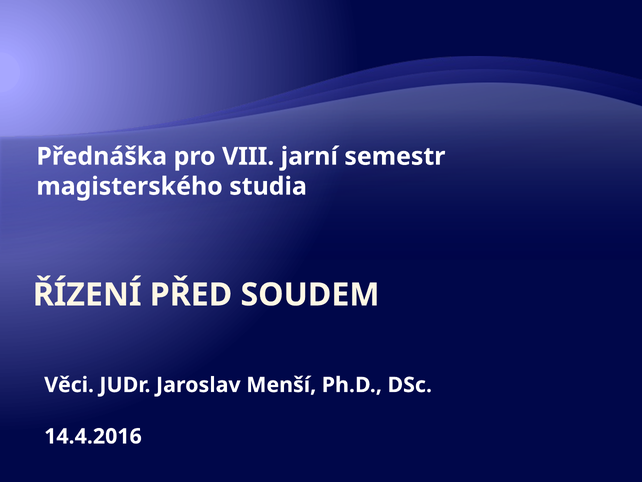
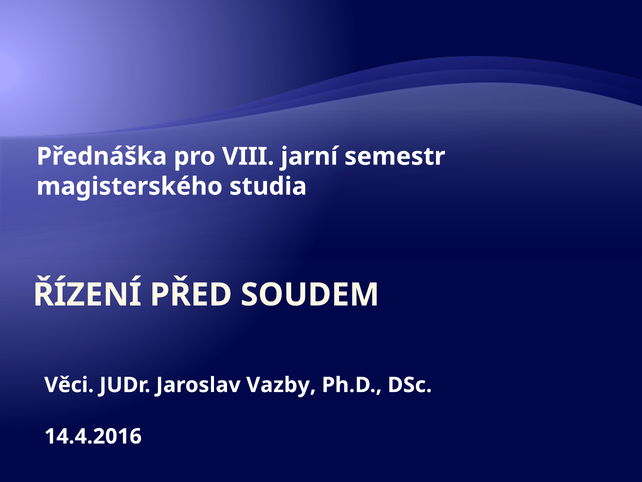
Menší: Menší -> Vazby (281, 385)
